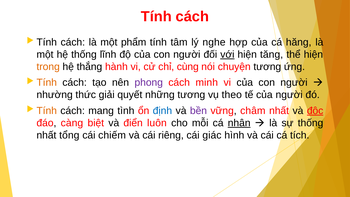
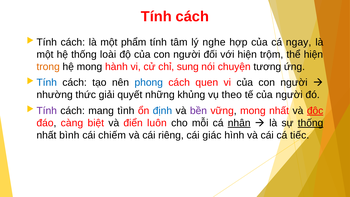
hăng: hăng -> ngay (299, 42)
lĩnh: lĩnh -> loài (108, 54)
với underline: present -> none (227, 54)
tăng: tăng -> trộm (272, 54)
hệ thắng: thắng -> mong (89, 67)
cùng: cùng -> sung (188, 67)
Tính colour: orange -> blue (47, 83)
phong colour: purple -> blue (149, 83)
minh: minh -> quen (207, 83)
những tương: tương -> khủng (191, 95)
Tính colour: orange -> purple (47, 111)
vững châm: châm -> mong (253, 111)
thống underline: none -> present (311, 123)
tổng: tổng -> bình (69, 135)
tích: tích -> tiếc (300, 135)
